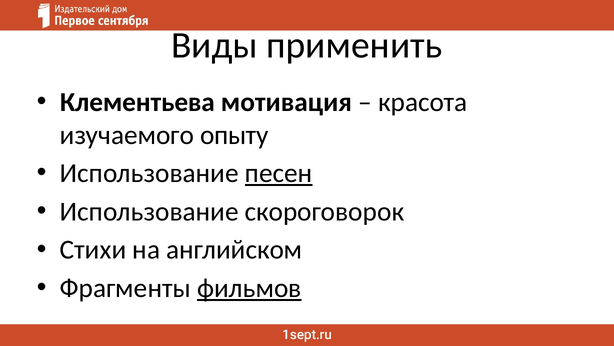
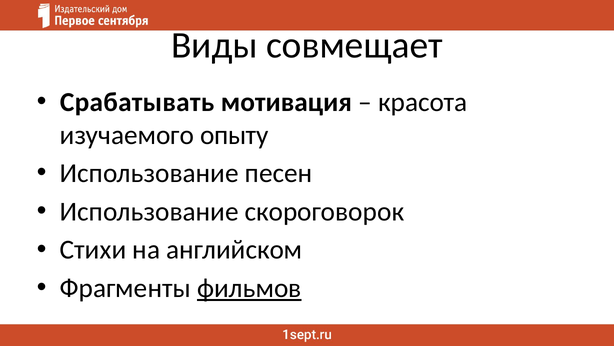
применить: применить -> совмещает (354, 45)
Клементьева: Клементьева -> Срабатывать (137, 102)
песен underline: present -> none (279, 173)
